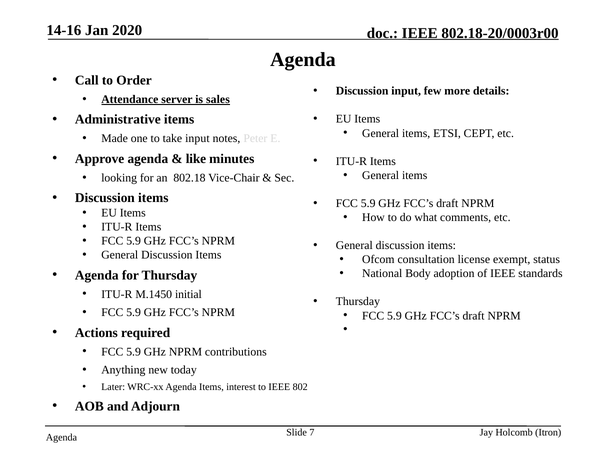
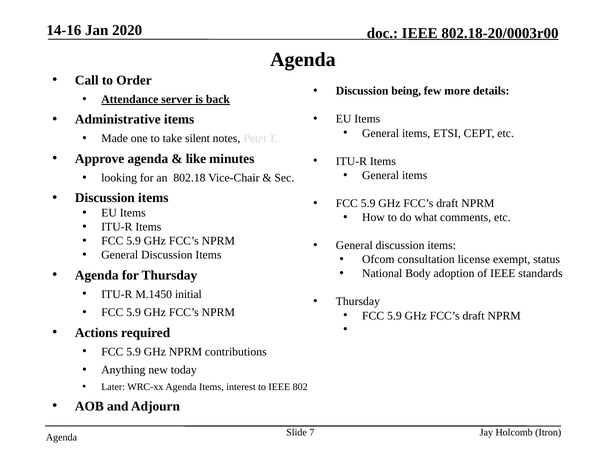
Discussion input: input -> being (406, 91)
sales: sales -> back (218, 99)
take input: input -> silent (197, 138)
